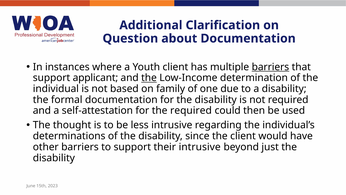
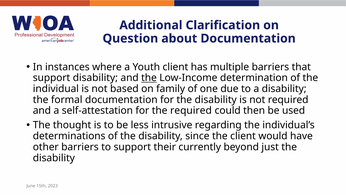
barriers underline: present -> none (270, 67)
support applicant: applicant -> disability (95, 78)
their intrusive: intrusive -> currently (200, 147)
